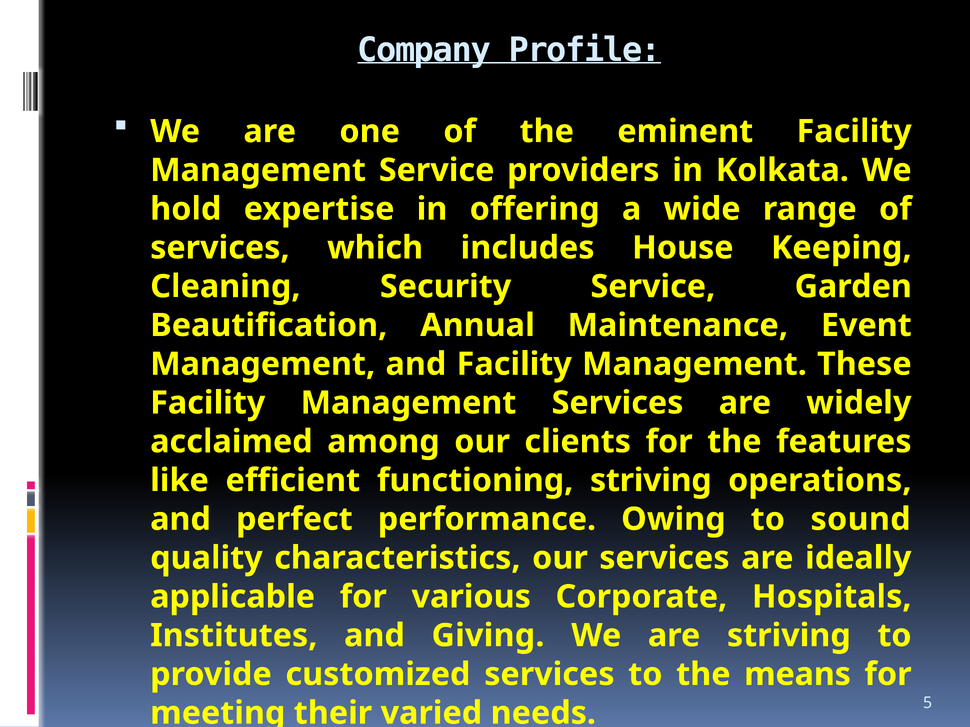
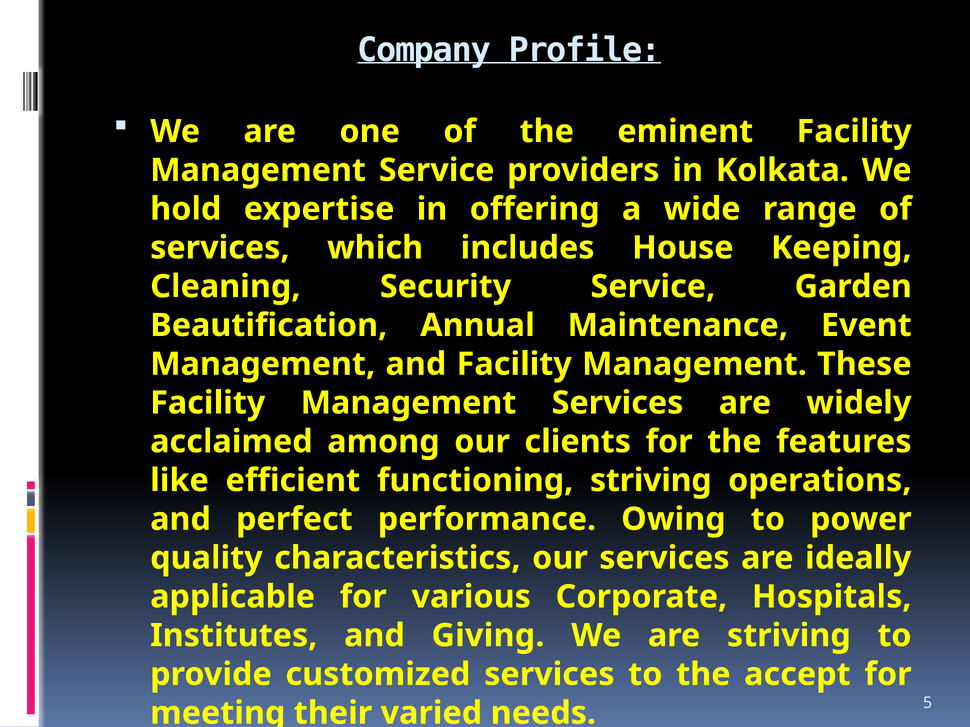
sound: sound -> power (861, 520)
means: means -> accept (797, 675)
